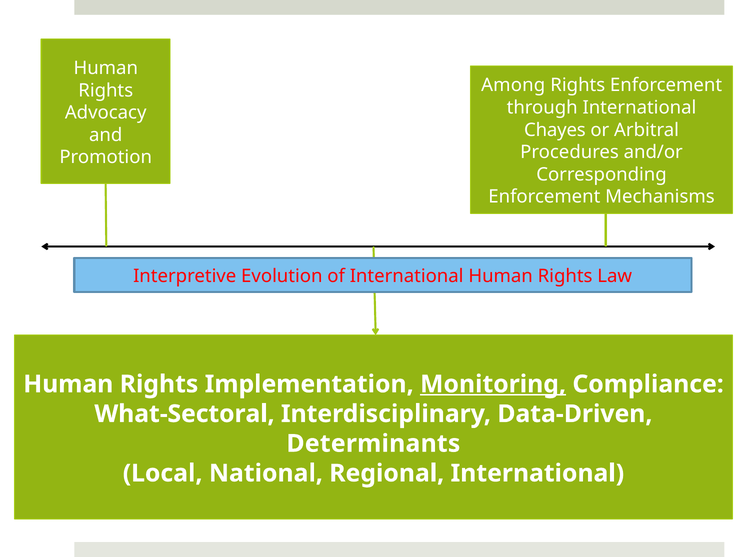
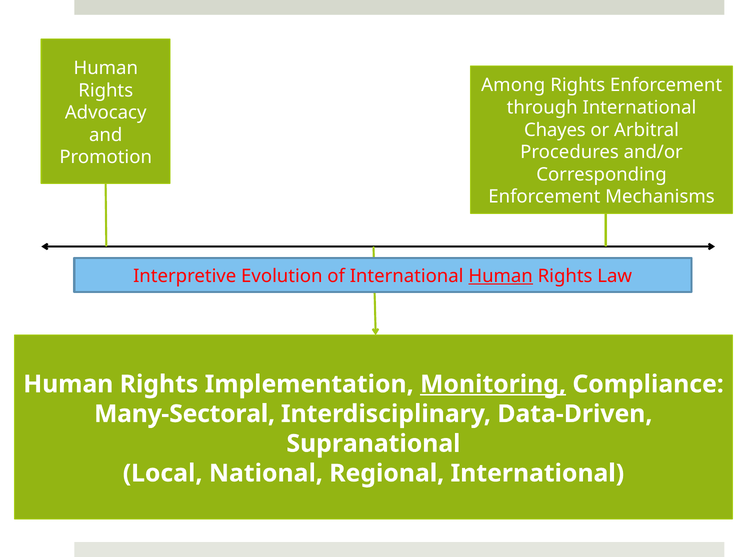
Human underline: none -> present (501, 276)
What-Sectoral: What-Sectoral -> Many-Sectoral (185, 414)
Determinants: Determinants -> Supranational (374, 444)
